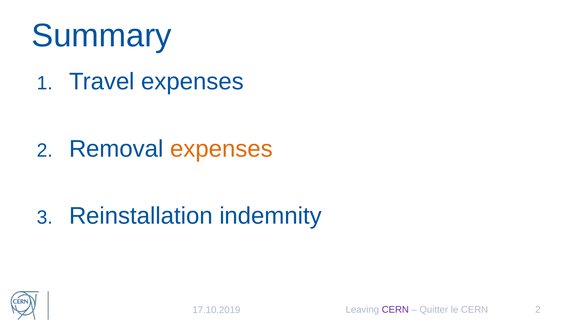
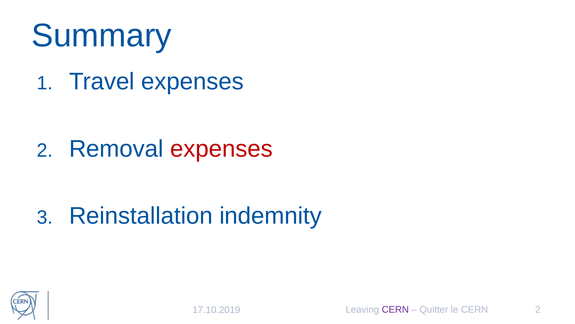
expenses colour: orange -> red (221, 149)
